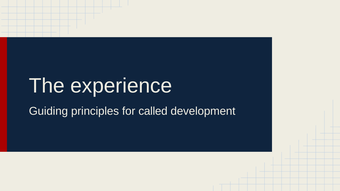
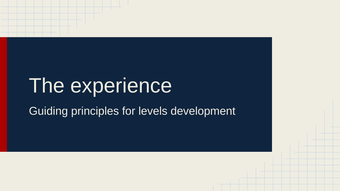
called: called -> levels (153, 111)
